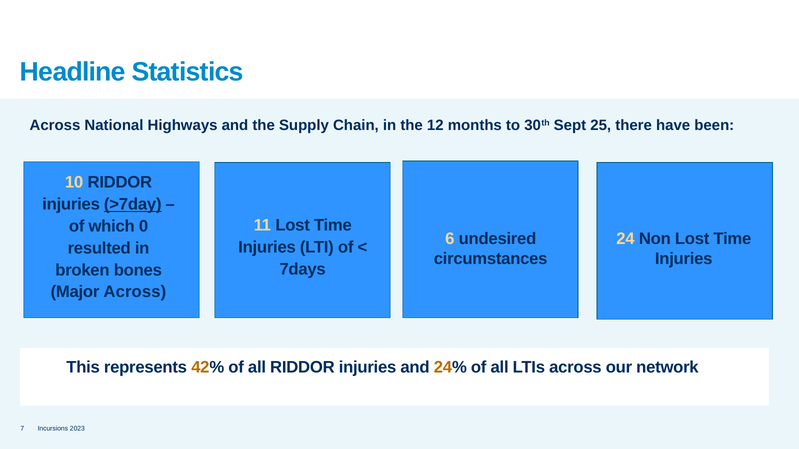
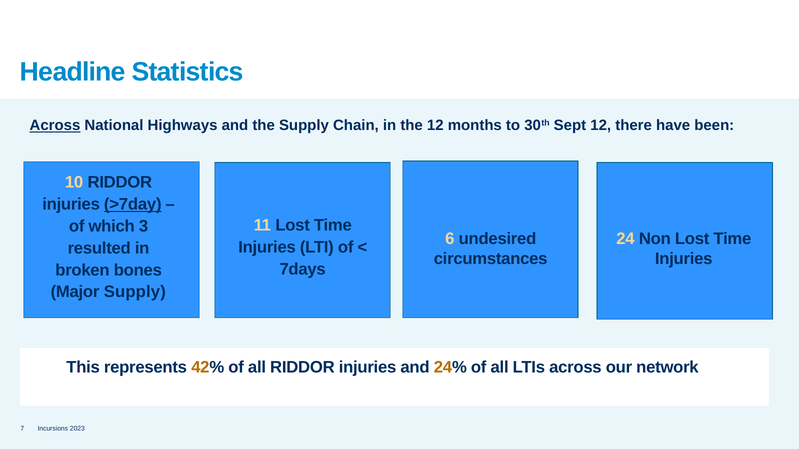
Across underline: none -> present (55, 126)
Sept 25: 25 -> 12 (601, 126)
0: 0 -> 3 (144, 226)
Major Across: Across -> Supply (135, 292)
